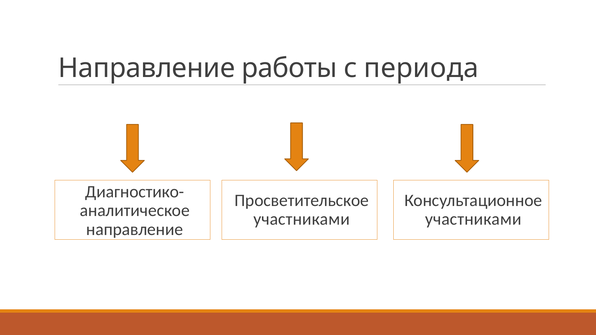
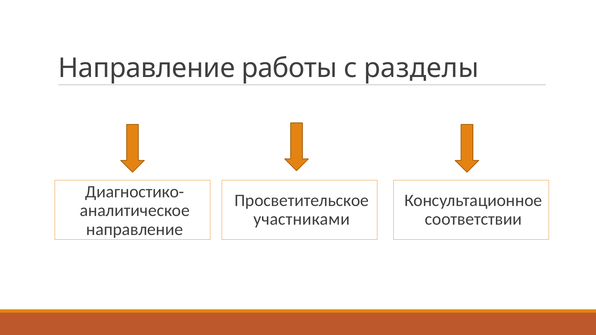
периода: периода -> разделы (421, 68)
участниками: участниками -> соответствии (473, 219)
